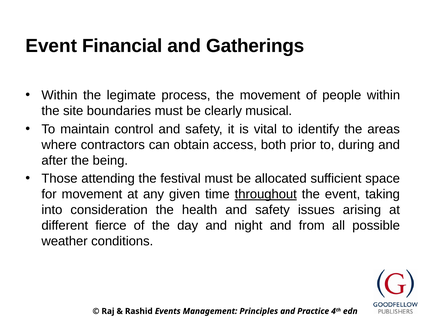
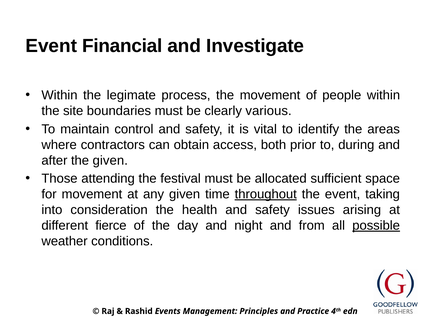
Gatherings: Gatherings -> Investigate (255, 46)
musical: musical -> various (269, 111)
the being: being -> given (110, 160)
possible underline: none -> present (376, 225)
